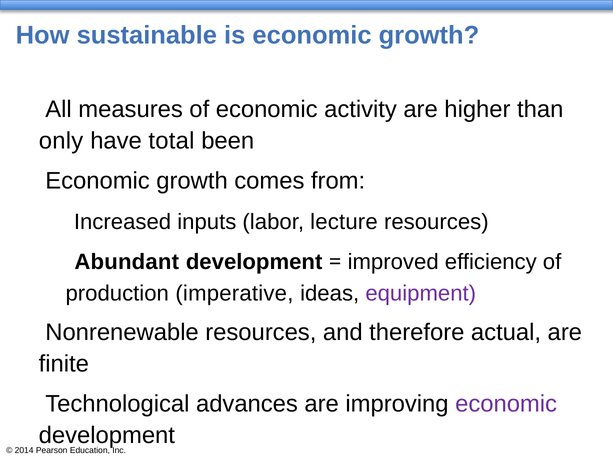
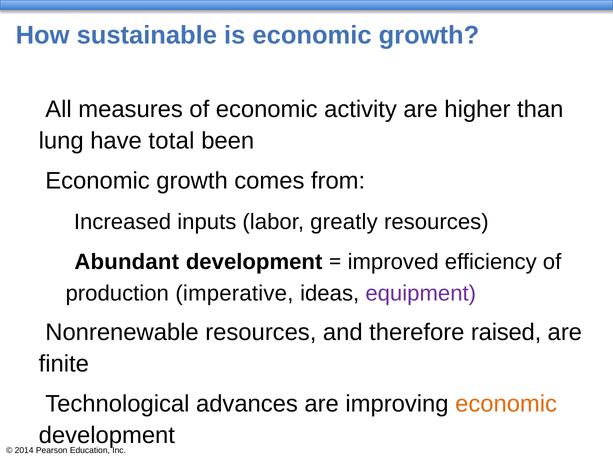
only: only -> lung (61, 141)
lecture: lecture -> greatly (344, 222)
actual: actual -> raised (506, 332)
economic colour: purple -> orange (506, 404)
